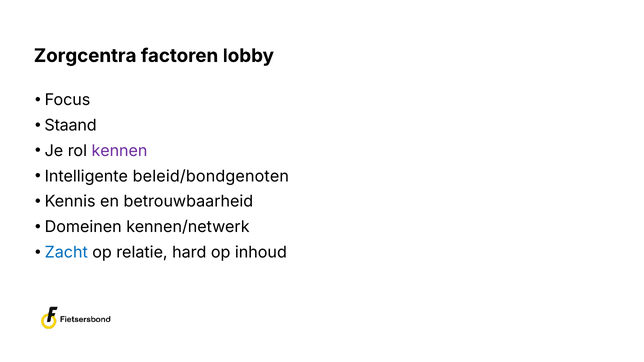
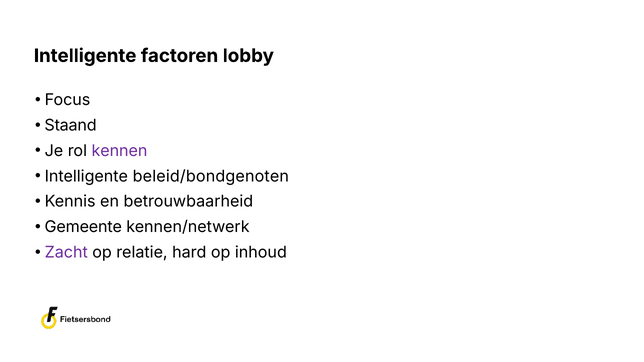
Zorgcentra: Zorgcentra -> Intelligente (85, 56)
Domeinen: Domeinen -> Gemeente (83, 227)
Zacht colour: blue -> purple (66, 253)
